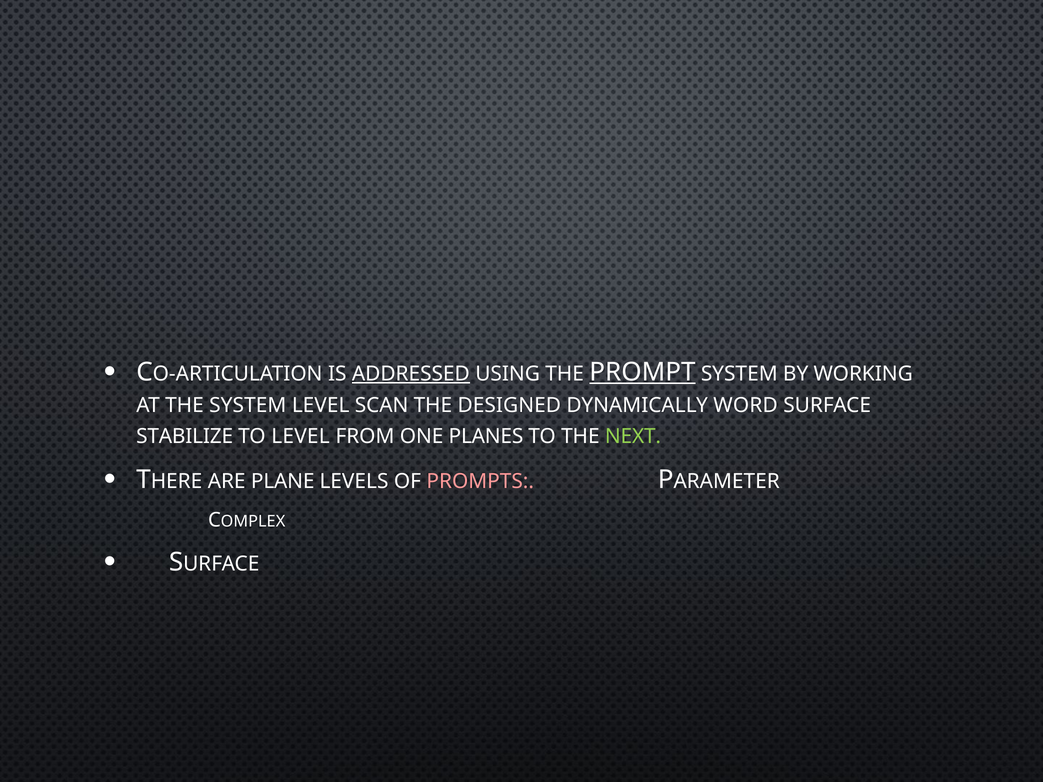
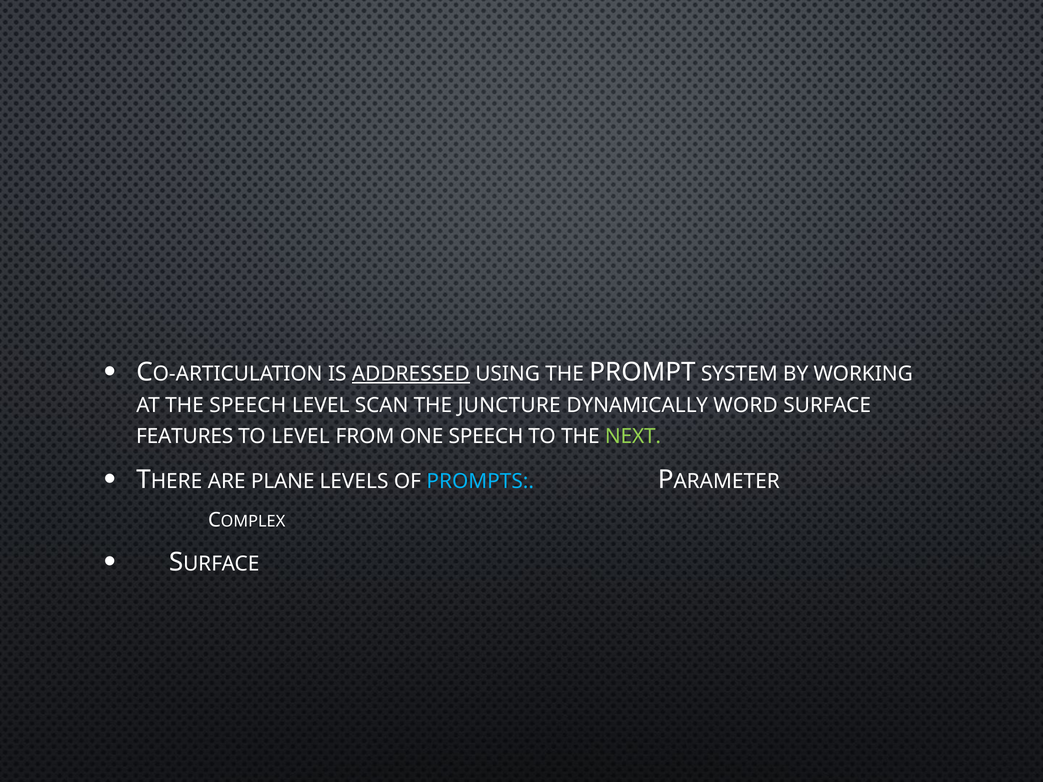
PROMPT underline: present -> none (642, 372)
THE SYSTEM: SYSTEM -> SPEECH (248, 405)
DESIGNED: DESIGNED -> JUNCTURE (509, 405)
STABILIZE: STABILIZE -> FEATURES (185, 437)
ONE PLANES: PLANES -> SPEECH (486, 437)
PROMPTS colour: pink -> light blue (480, 482)
